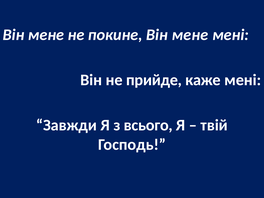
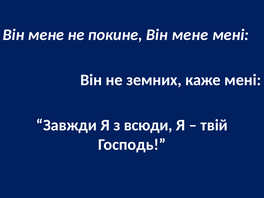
прийде: прийде -> земних (154, 80)
всього: всього -> всюди (148, 125)
